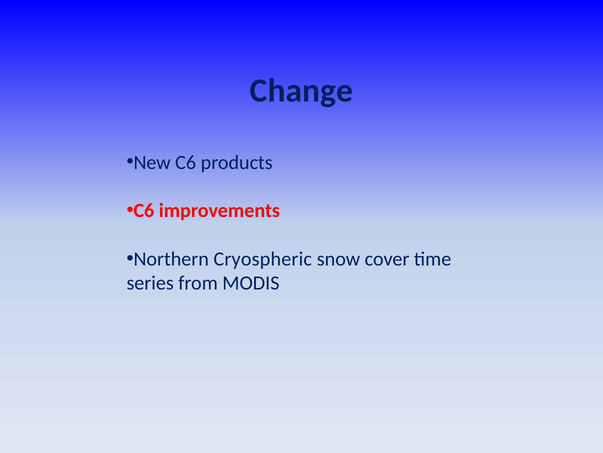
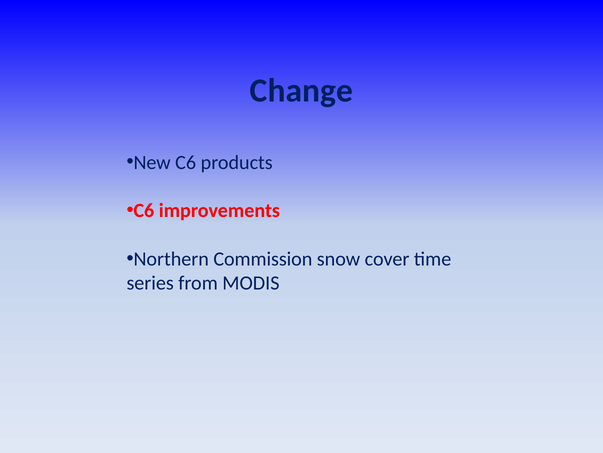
Cryospheric: Cryospheric -> Commission (263, 259)
